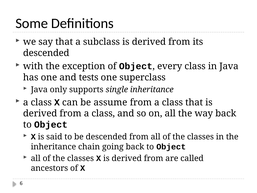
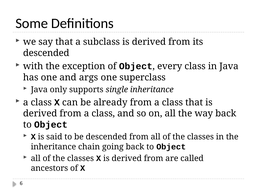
tests: tests -> args (89, 77)
assume: assume -> already (110, 102)
